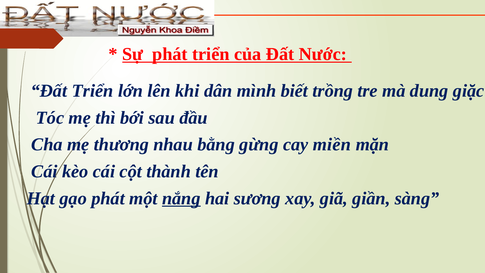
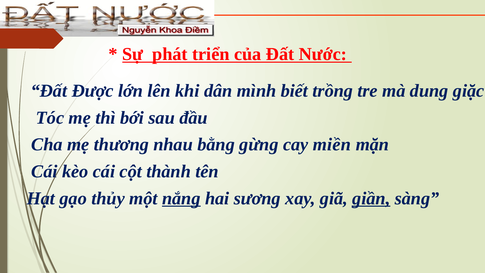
Đất Triển: Triển -> Được (93, 91)
gạo phát: phát -> thủy (108, 198)
giần underline: none -> present (371, 198)
